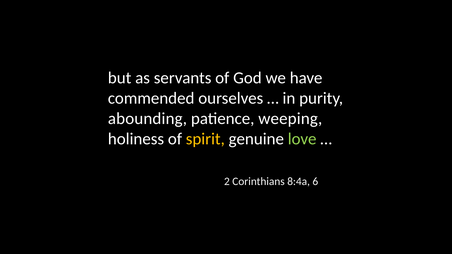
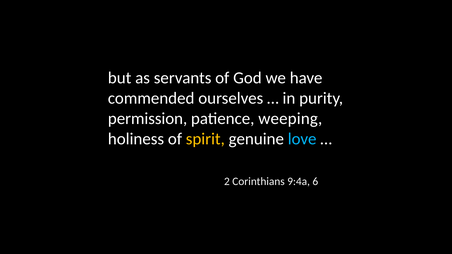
abounding: abounding -> permission (148, 119)
love colour: light green -> light blue (302, 139)
8:4a: 8:4a -> 9:4a (299, 182)
